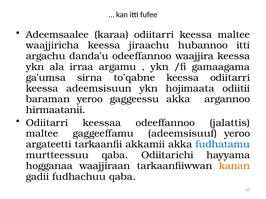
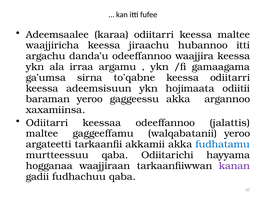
hirmaatanii: hirmaatanii -> xaxamiinsa (56, 110)
adeemsisuuf: adeemsisuuf -> walqabatanii (183, 134)
kanan colour: orange -> purple (234, 166)
